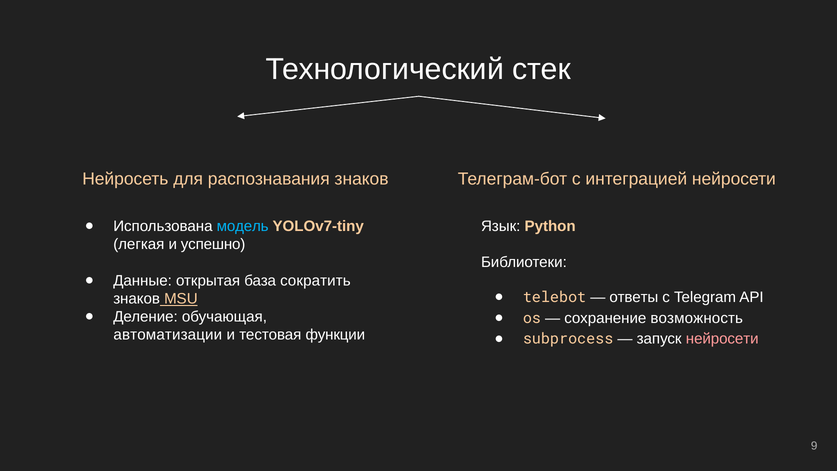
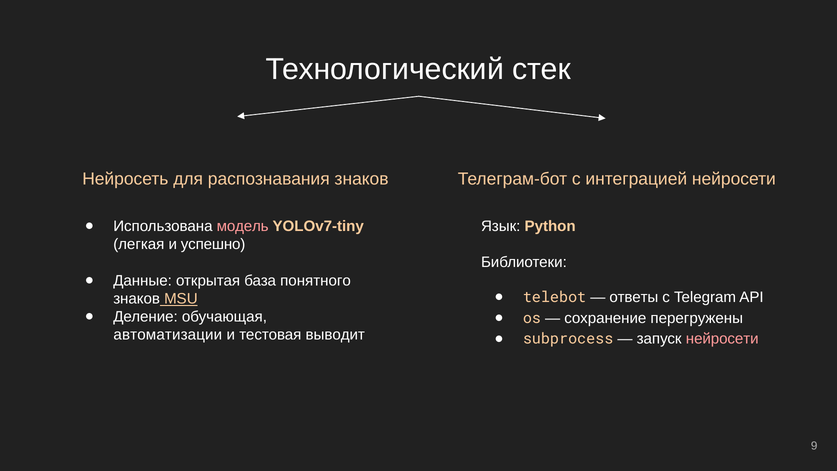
модель colour: light blue -> pink (243, 226)
сократить: сократить -> понятного (316, 280)
возможность: возможность -> перегружены (697, 318)
функции: функции -> выводит (335, 335)
